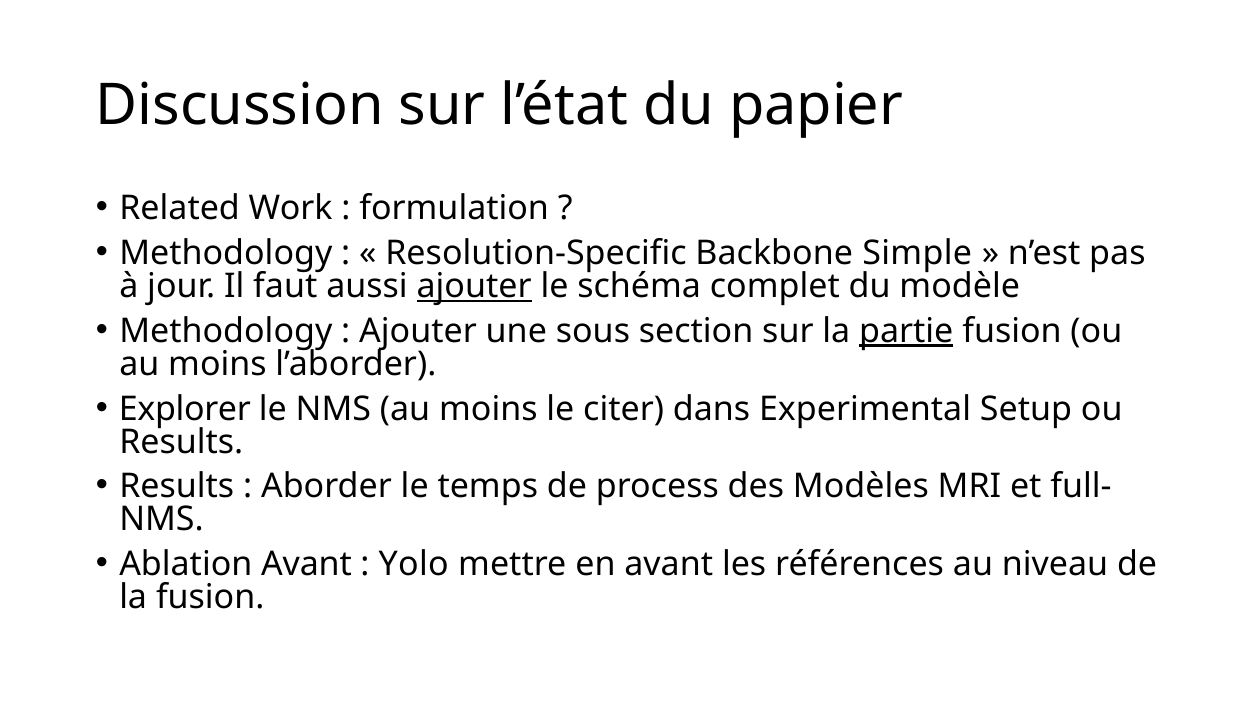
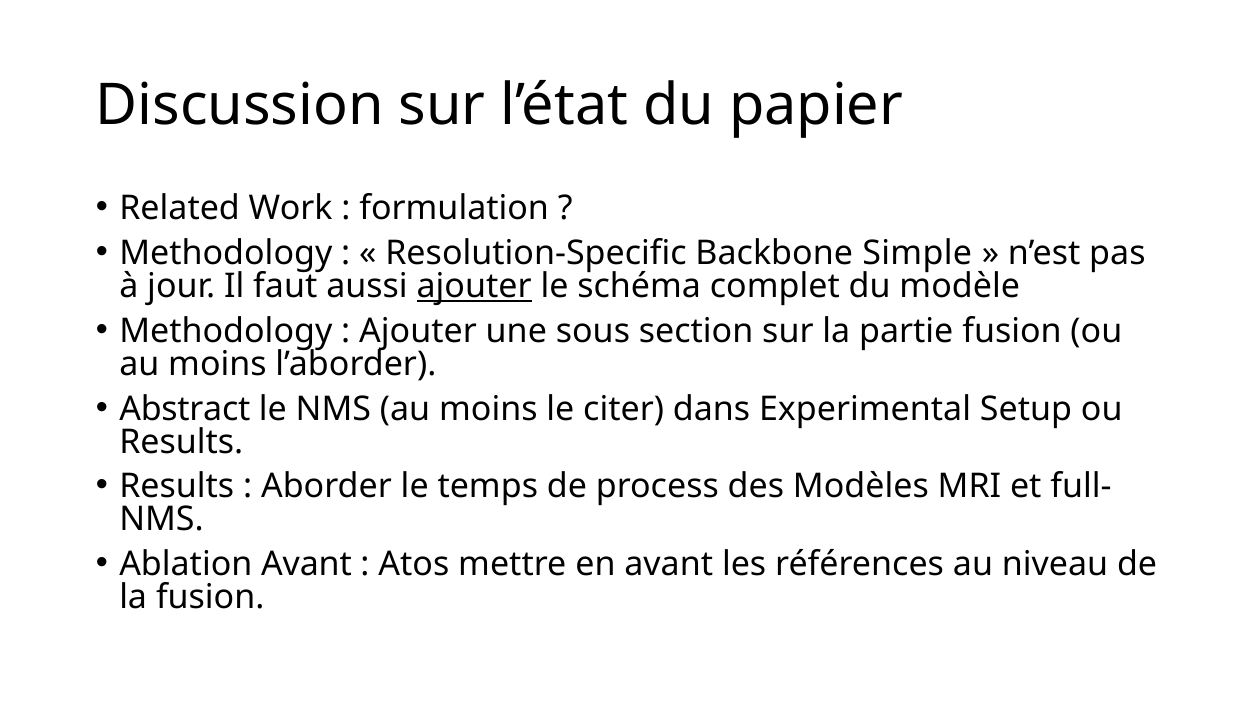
partie underline: present -> none (906, 331)
Explorer: Explorer -> Abstract (185, 408)
Yolo: Yolo -> Atos (414, 564)
